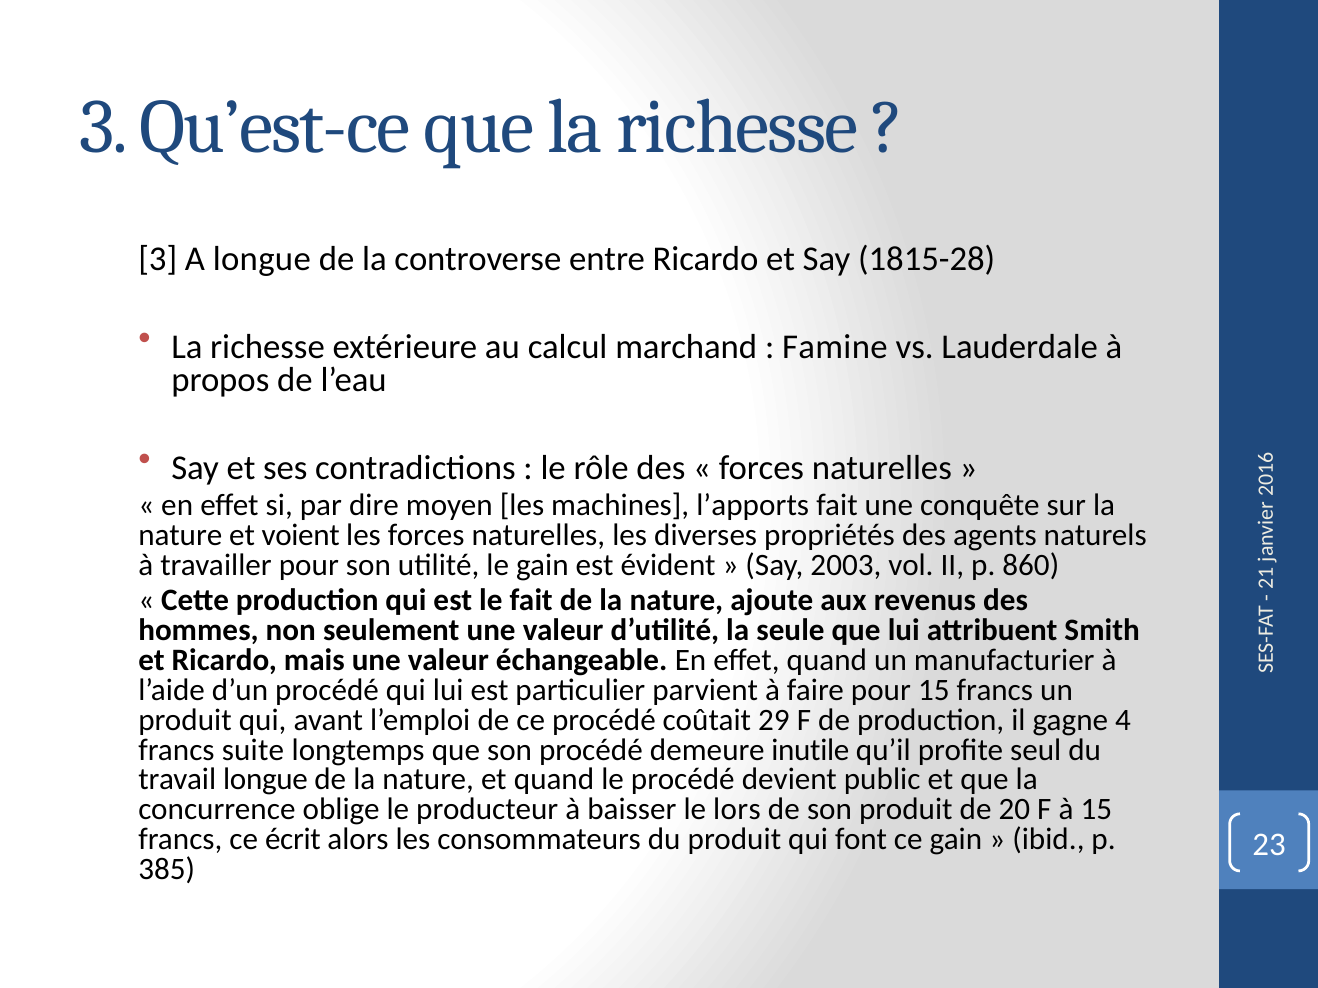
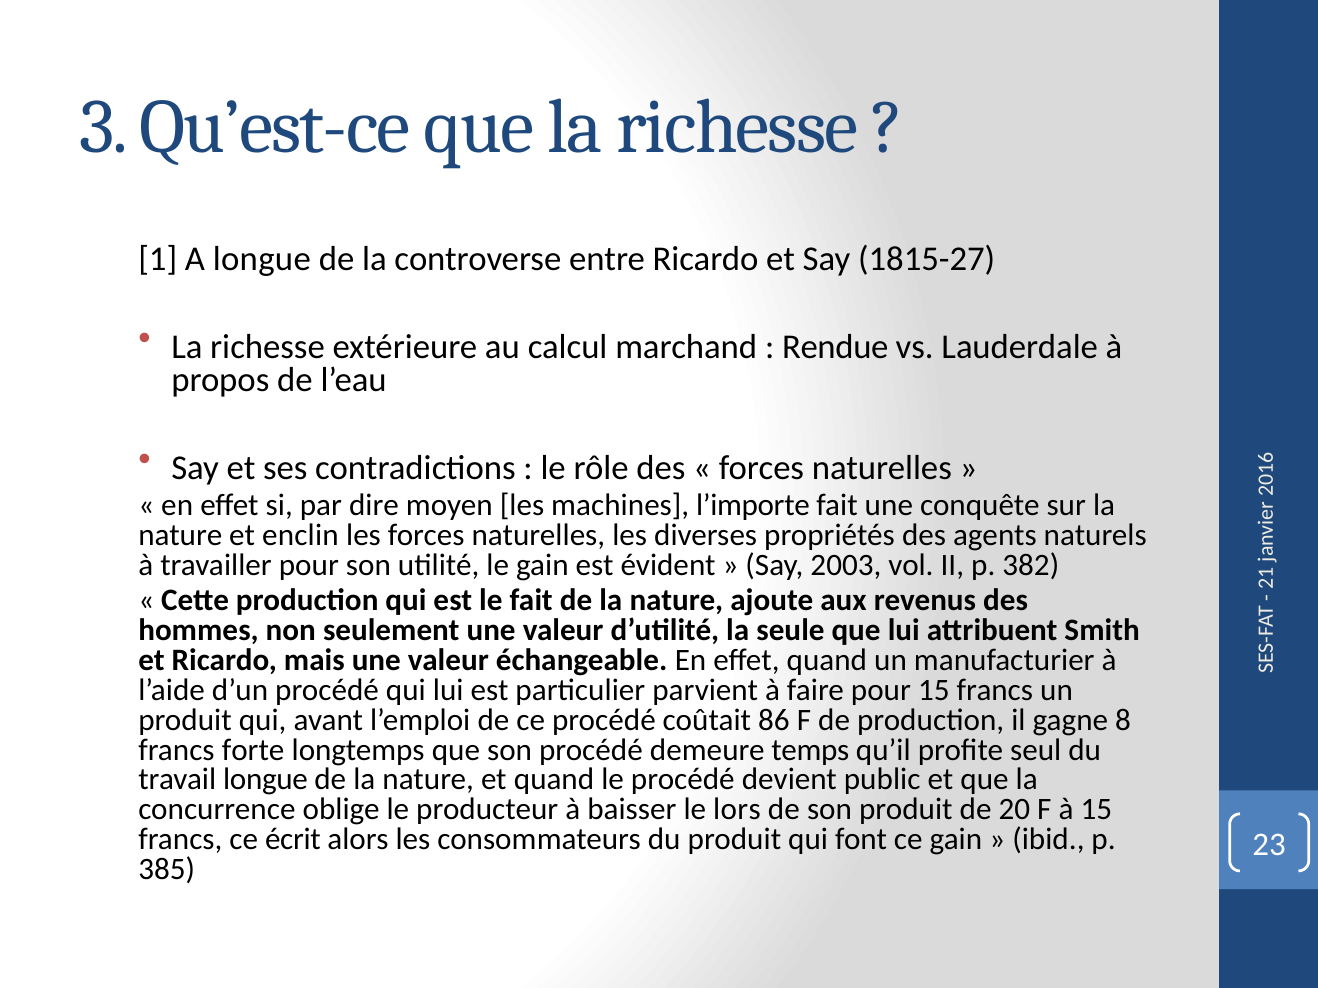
3: 3 -> 1 (158, 259)
1815-28: 1815-28 -> 1815-27 (927, 259)
Famine: Famine -> Rendue (835, 347)
l’apports: l’apports -> l’importe (753, 505)
voient: voient -> enclin (300, 535)
860: 860 -> 382 (1031, 565)
29: 29 -> 86 (774, 720)
4: 4 -> 8 (1123, 720)
suite: suite -> forte (253, 750)
inutile: inutile -> temps (810, 750)
